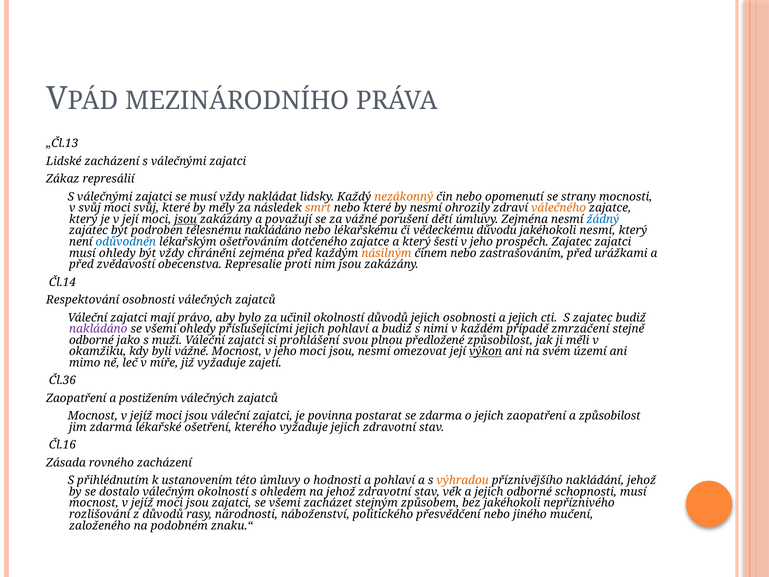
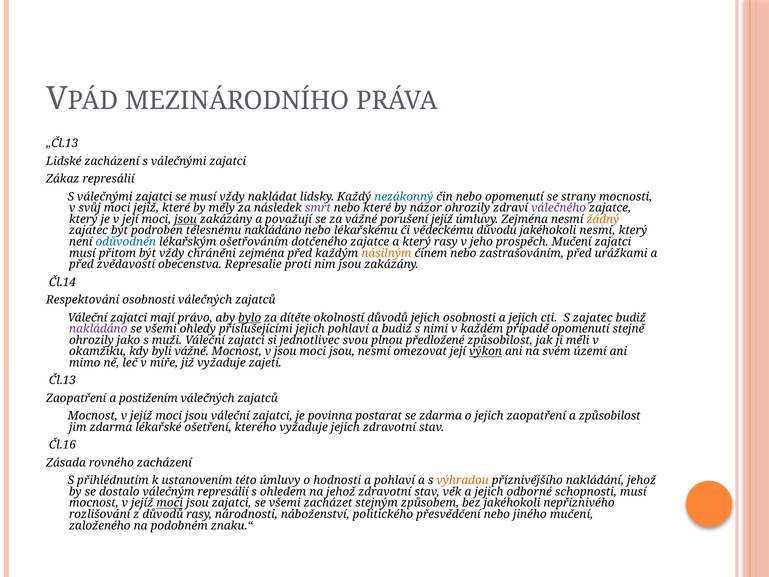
nezákonný colour: orange -> blue (404, 197)
moci svůj: svůj -> jejíž (146, 208)
smrt colour: orange -> purple (318, 208)
by nesmí: nesmí -> názor (426, 208)
válečného colour: orange -> purple (559, 208)
porušení dětí: dětí -> jejíž (442, 219)
žádný colour: blue -> orange (603, 219)
který šesti: šesti -> rasy (446, 242)
prospěch Zajatec: Zajatec -> Mučení (572, 242)
musí ohledy: ohledy -> přitom (117, 253)
bylo underline: none -> present (250, 318)
učinil: učinil -> dítěte (295, 318)
případě zmrzačení: zmrzačení -> opomenutí (580, 329)
odborné: odborné -> ohrozily (91, 340)
prohlášení: prohlášení -> jednotlivec (310, 340)
Mocnost v jeho: jeho -> jsou (285, 351)
Čl.36: Čl.36 -> Čl.13 (62, 380)
válečným okolností: okolností -> represálií (223, 492)
moci underline: none -> present (170, 503)
